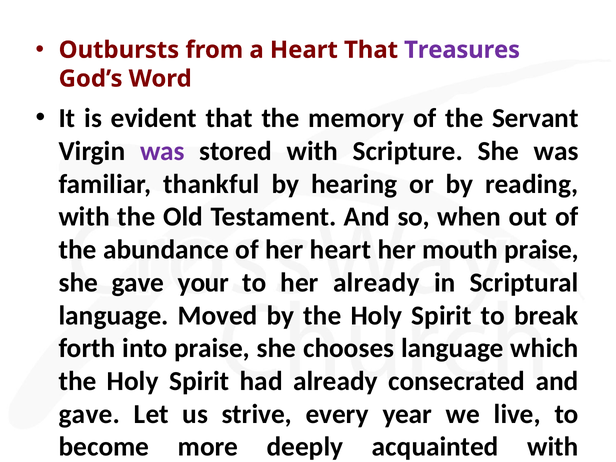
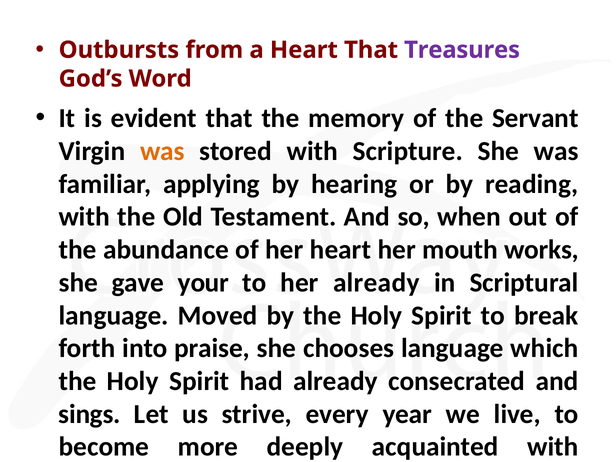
was colour: purple -> orange (162, 151)
thankful: thankful -> applying (211, 184)
mouth praise: praise -> works (542, 250)
gave: gave -> sings (90, 414)
